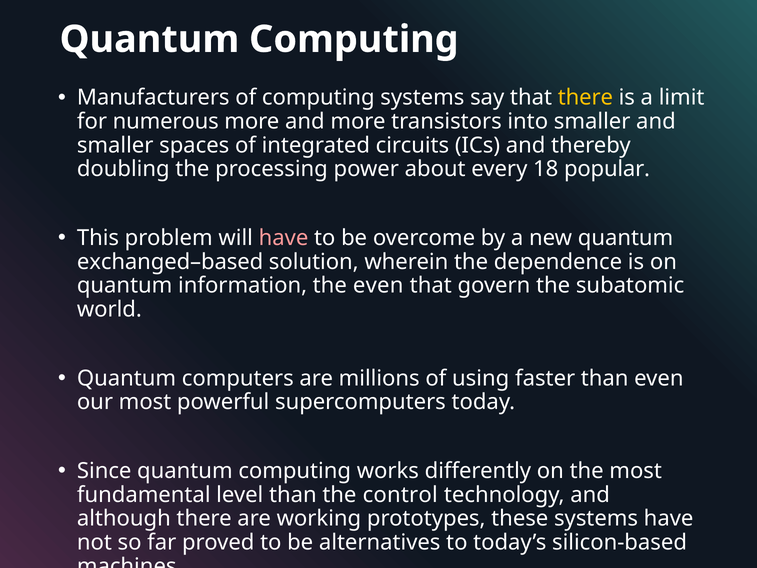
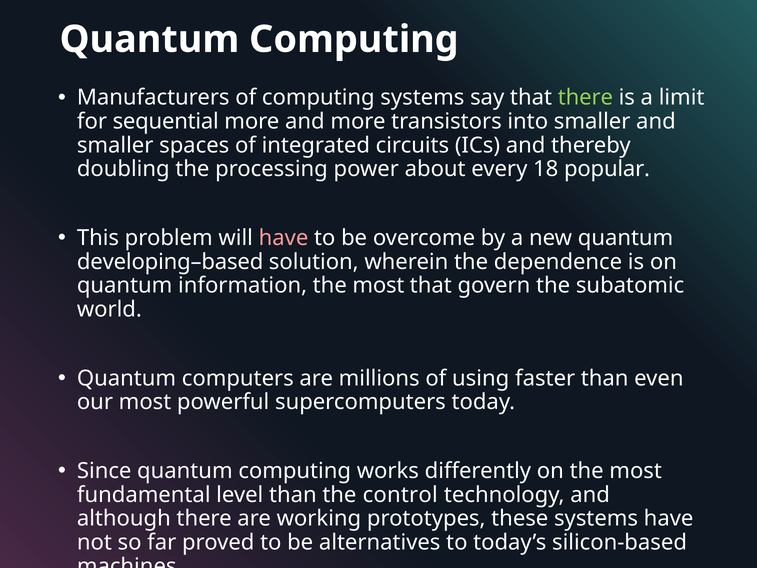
there colour: yellow -> light green (585, 98)
numerous: numerous -> sequential (166, 121)
exchanged–based: exchanged–based -> developing–based (170, 262)
information the even: even -> most (378, 286)
